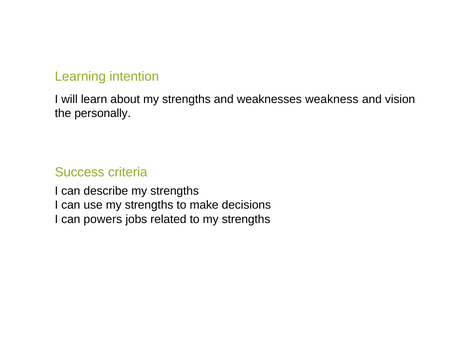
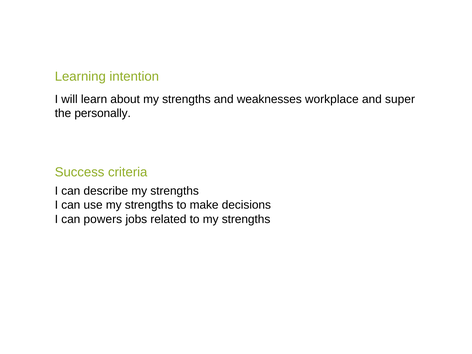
weakness: weakness -> workplace (332, 99)
vision: vision -> super (400, 99)
